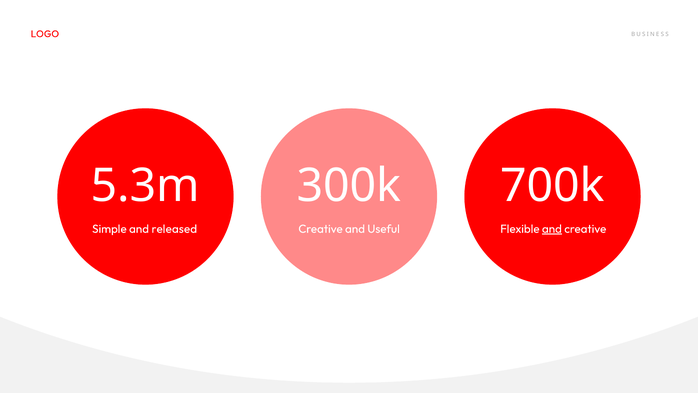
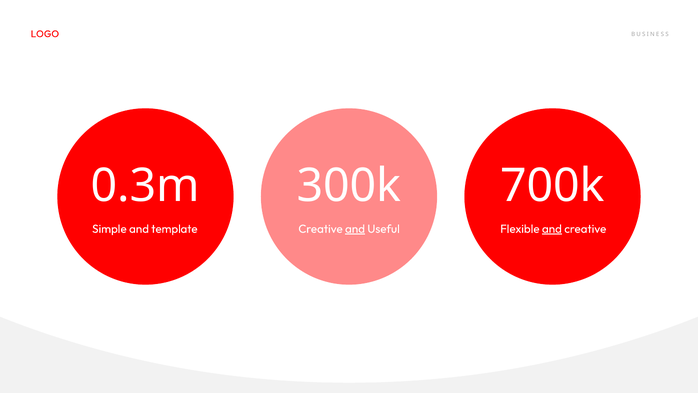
5.3m: 5.3m -> 0.3m (145, 186)
released: released -> template (174, 229)
and underline: none -> present (355, 229)
